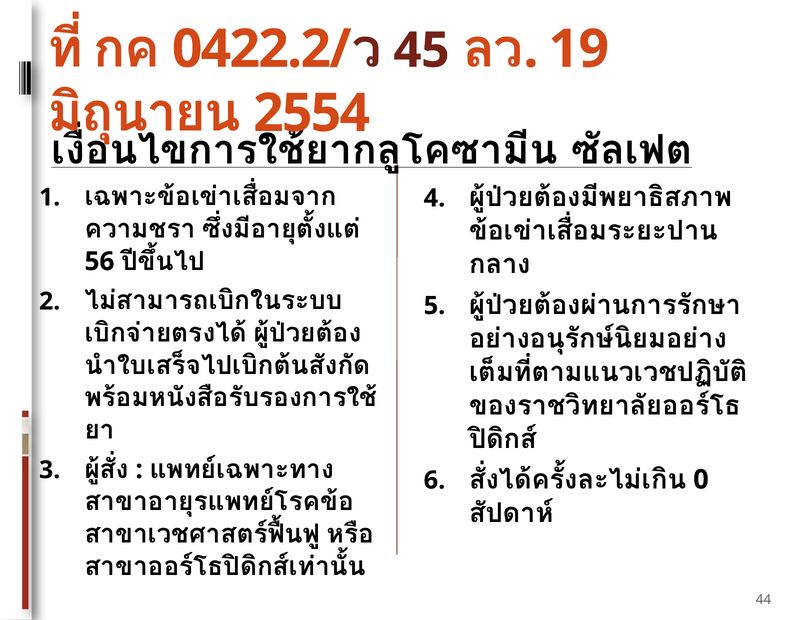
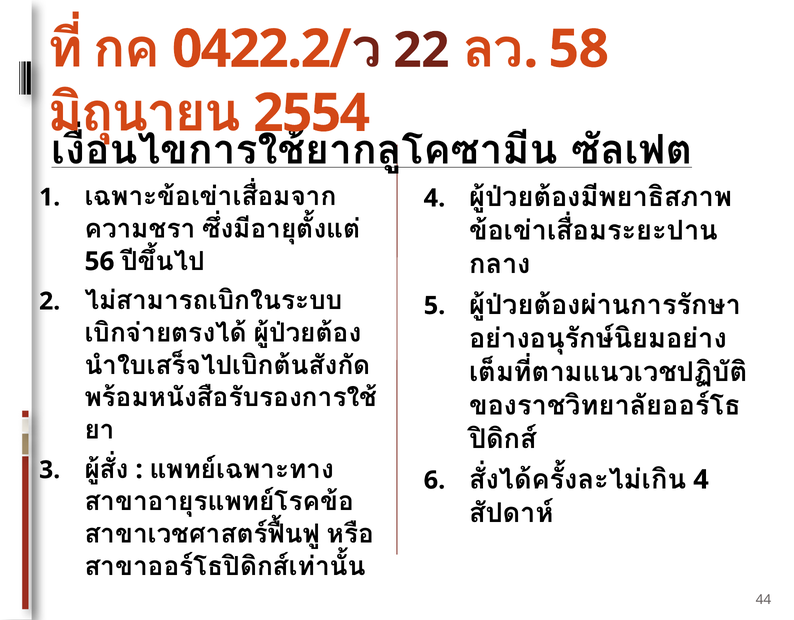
45: 45 -> 22 (421, 50)
19: 19 -> 58 (579, 49)
0: 0 -> 4 (701, 479)
